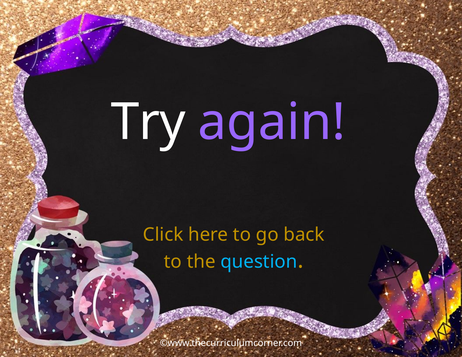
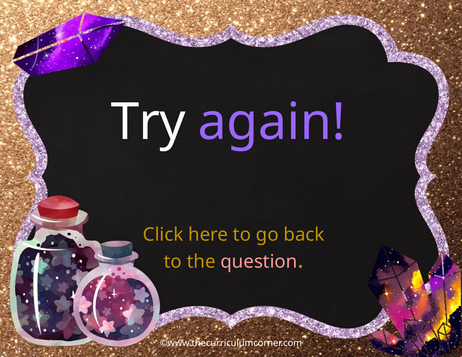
question colour: light blue -> pink (259, 262)
